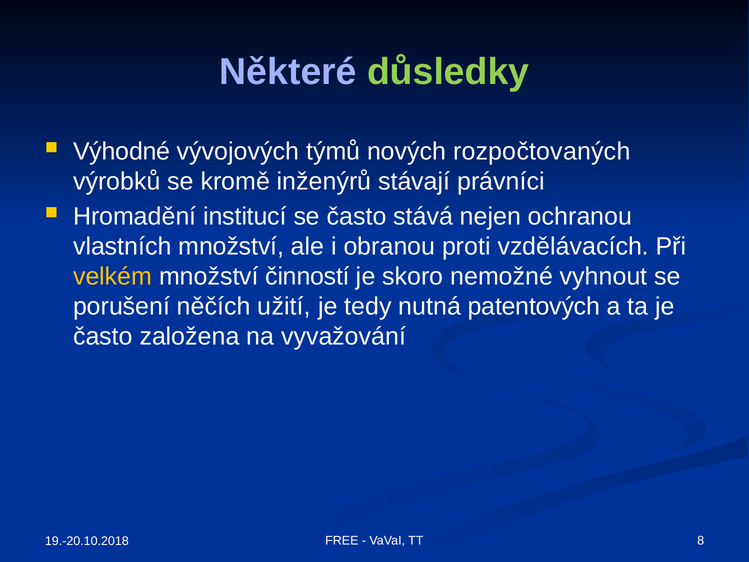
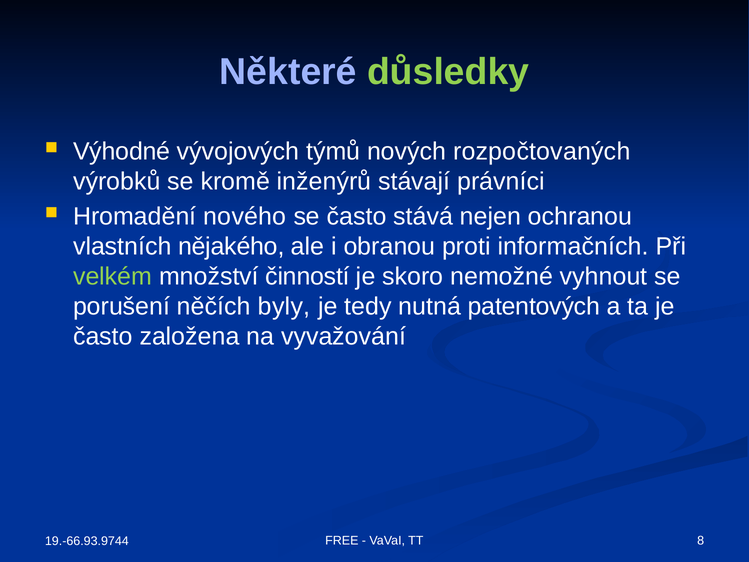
institucí: institucí -> nového (245, 216)
vlastních množství: množství -> nějakého (231, 246)
vzdělávacích: vzdělávacích -> informačních (573, 246)
velkém colour: yellow -> light green (113, 276)
užití: užití -> byly (284, 306)
19.-20.10.2018: 19.-20.10.2018 -> 19.-66.93.9744 (87, 541)
